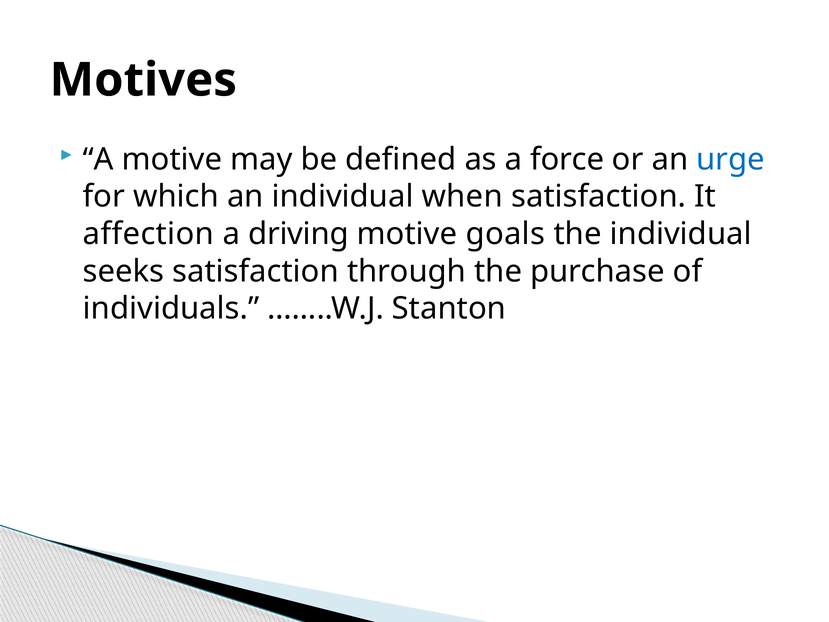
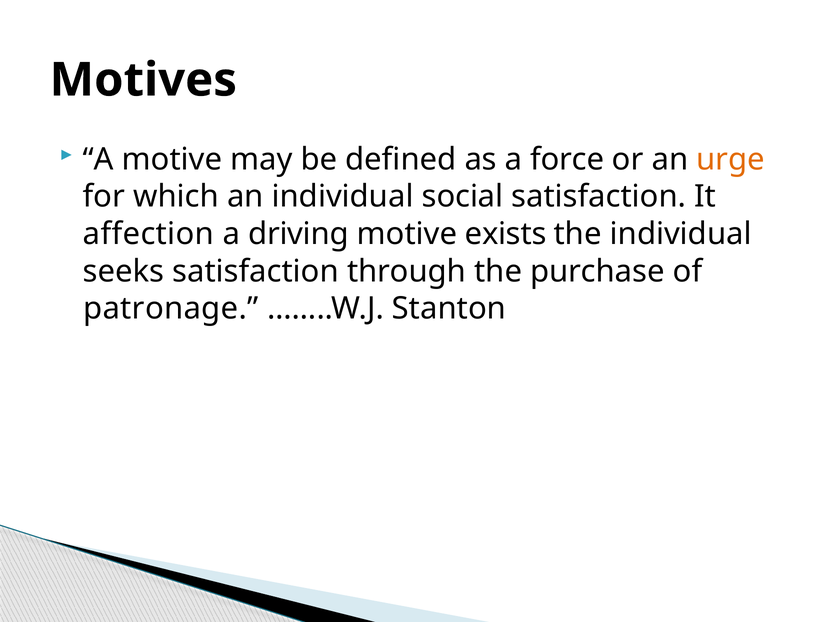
urge colour: blue -> orange (731, 159)
when: when -> social (463, 197)
goals: goals -> exists (506, 234)
individuals: individuals -> patronage (171, 309)
